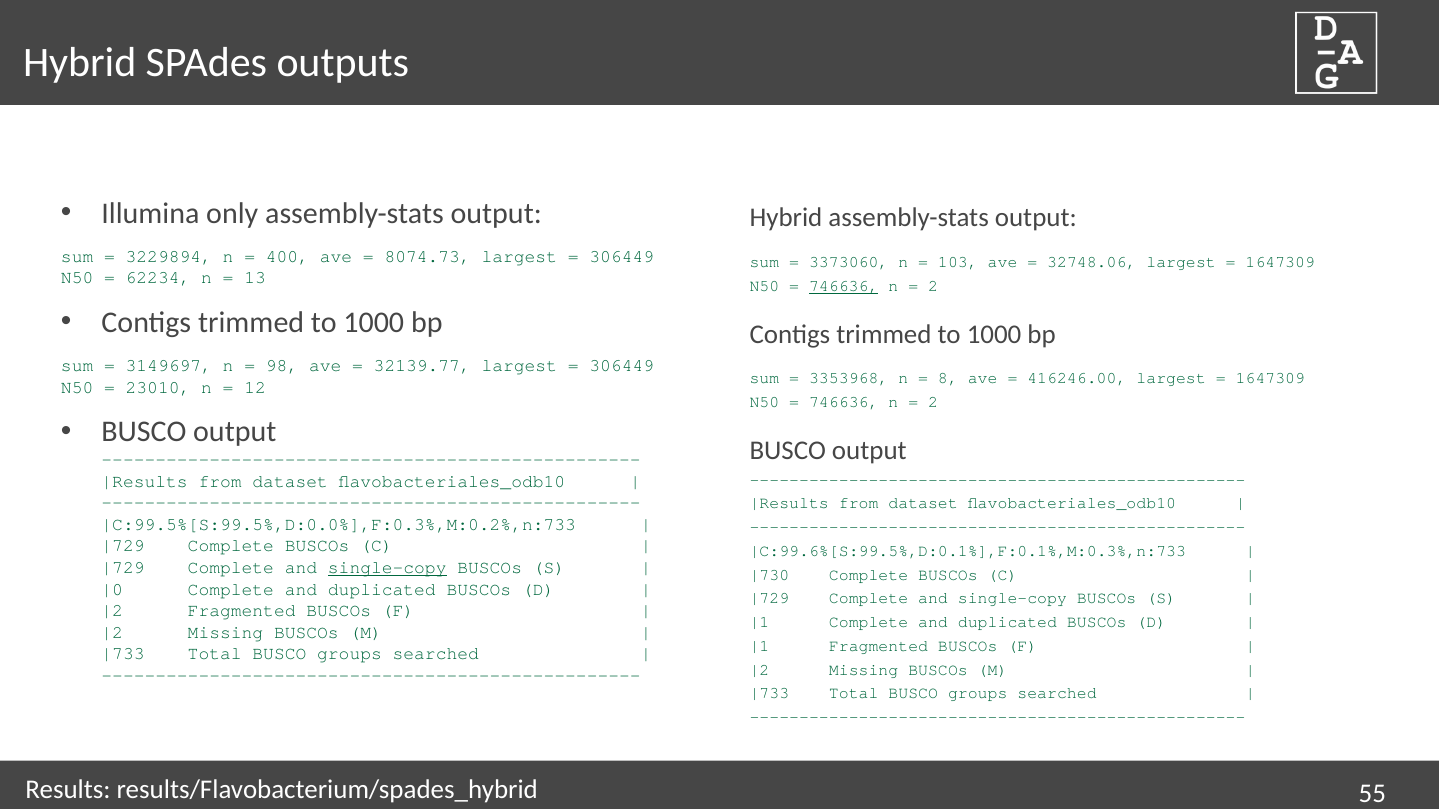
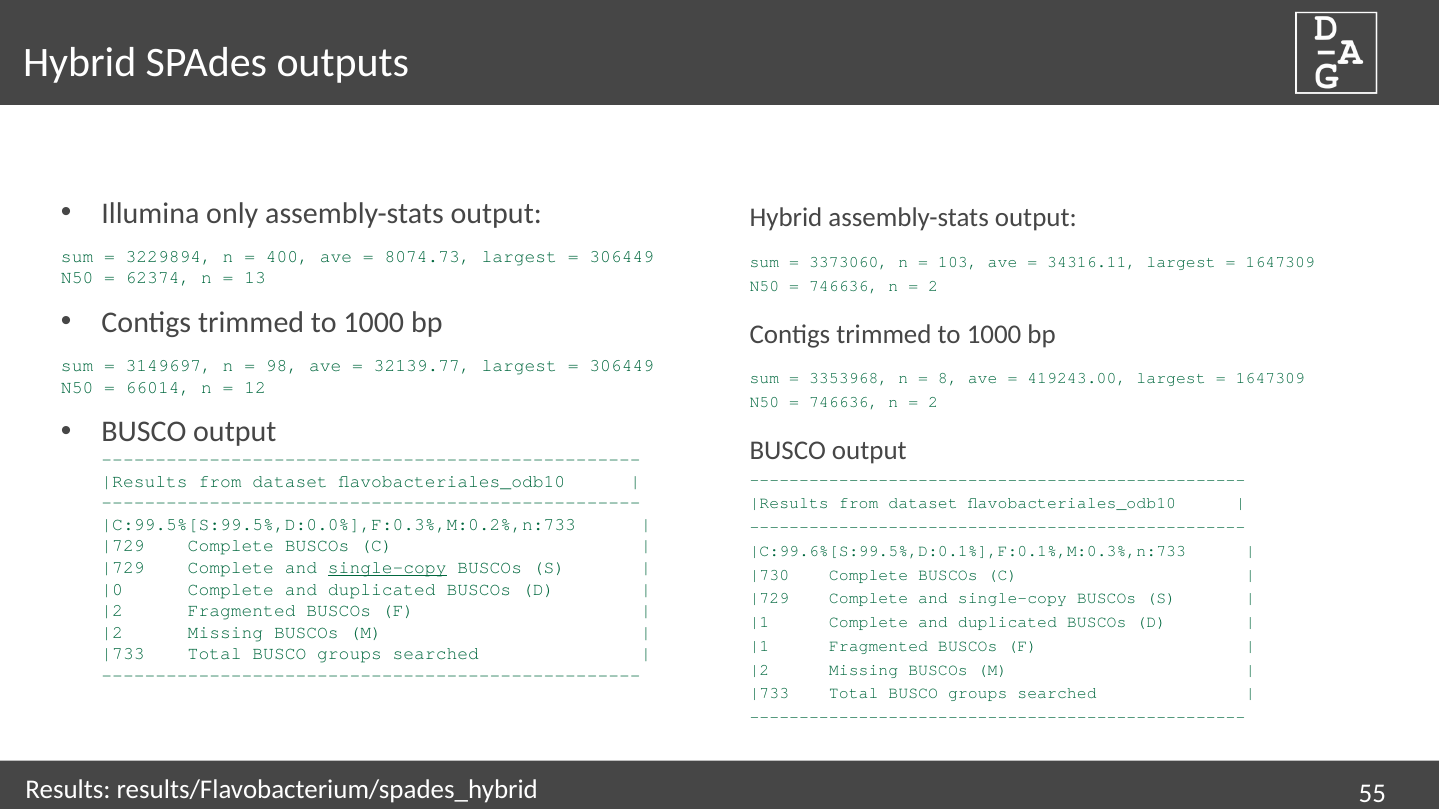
32748.06: 32748.06 -> 34316.11 (1092, 262)
62234: 62234 -> 62374 (158, 278)
746636 underline: present -> none (844, 286)
416246.00: 416246.00 -> 419243.00 (1077, 379)
23010: 23010 -> 66014 (158, 387)
